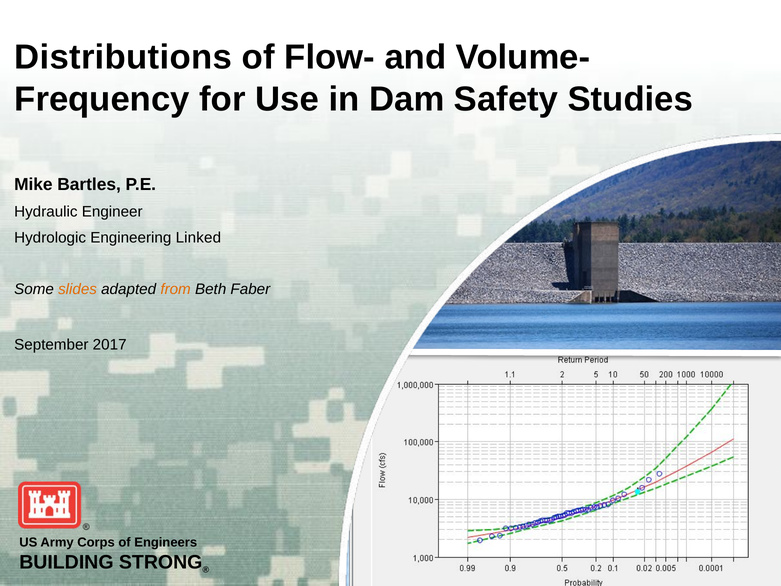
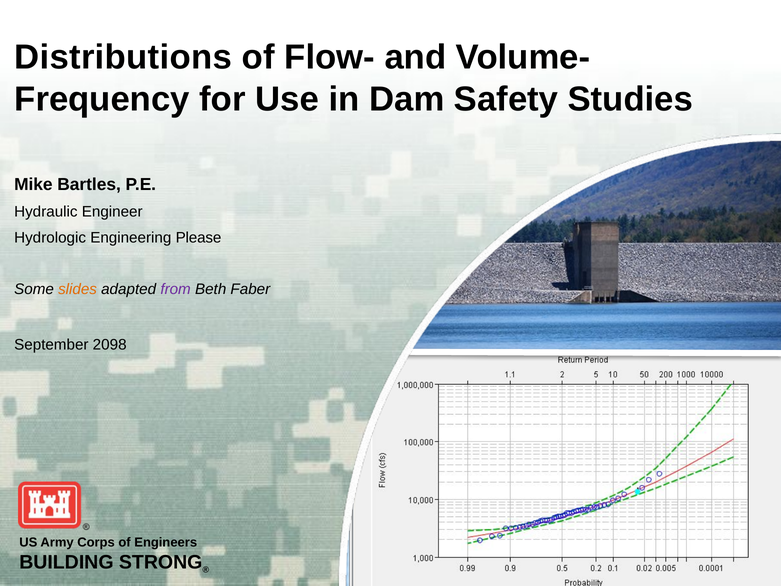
Linked: Linked -> Please (199, 237)
from colour: orange -> purple (176, 289)
2017: 2017 -> 2098 (110, 344)
